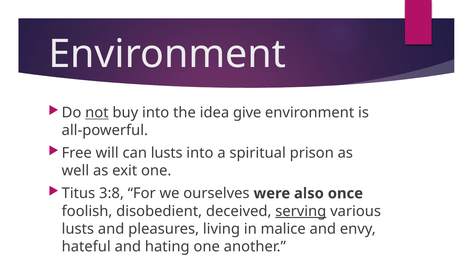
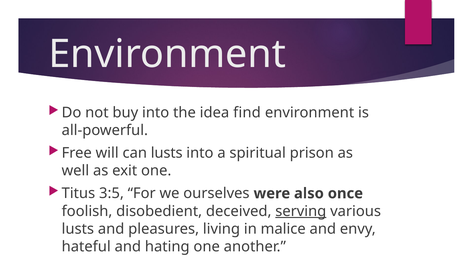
not underline: present -> none (97, 113)
give: give -> find (247, 113)
3:8: 3:8 -> 3:5 (111, 193)
